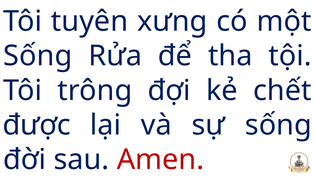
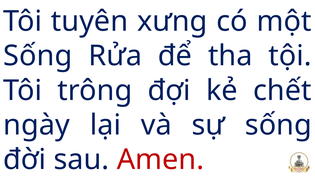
được: được -> ngày (37, 125)
